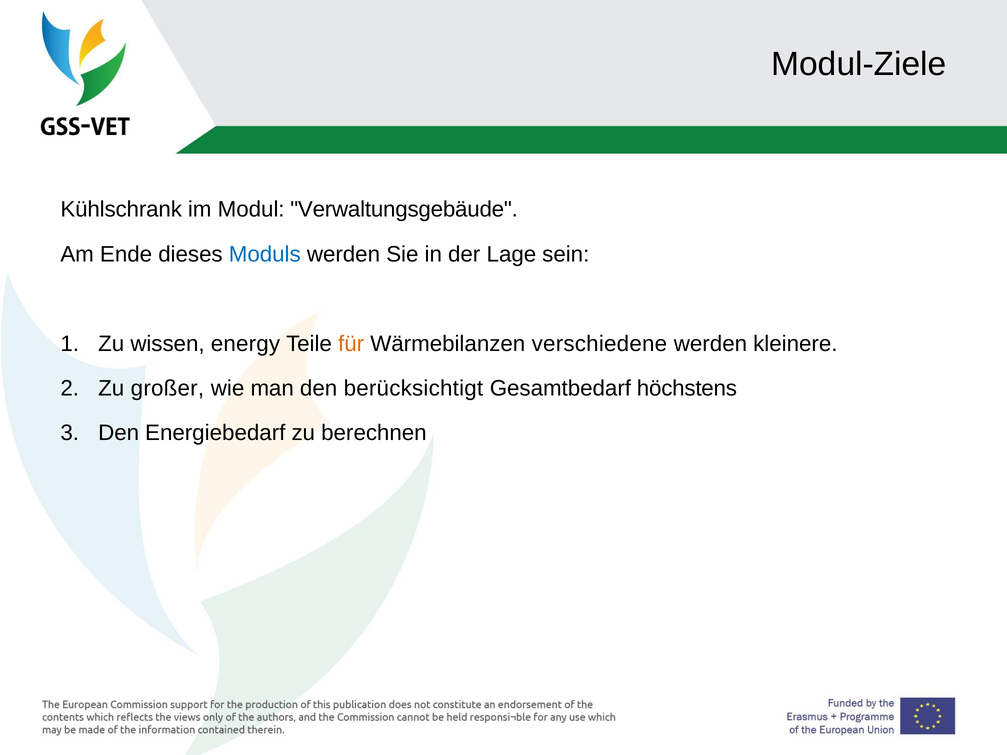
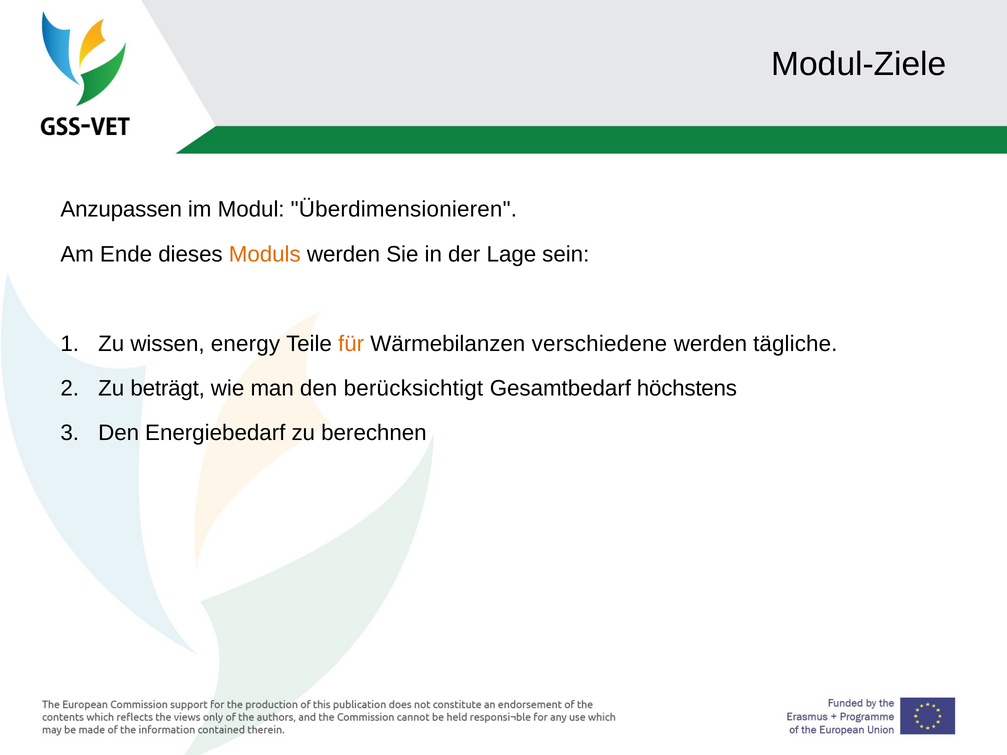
Kühlschrank: Kühlschrank -> Anzupassen (121, 210)
Verwaltungsgebäude: Verwaltungsgebäude -> Überdimensionieren (404, 210)
Moduls colour: blue -> orange (265, 254)
kleinere: kleinere -> tägliche (795, 344)
großer: großer -> beträgt (168, 389)
